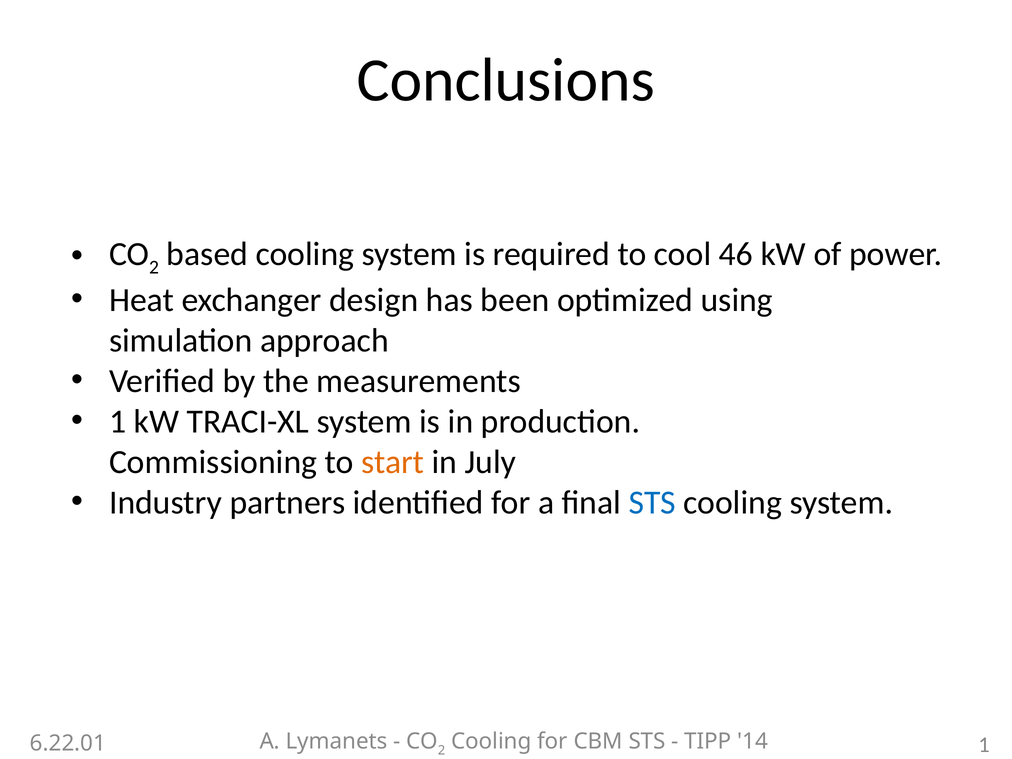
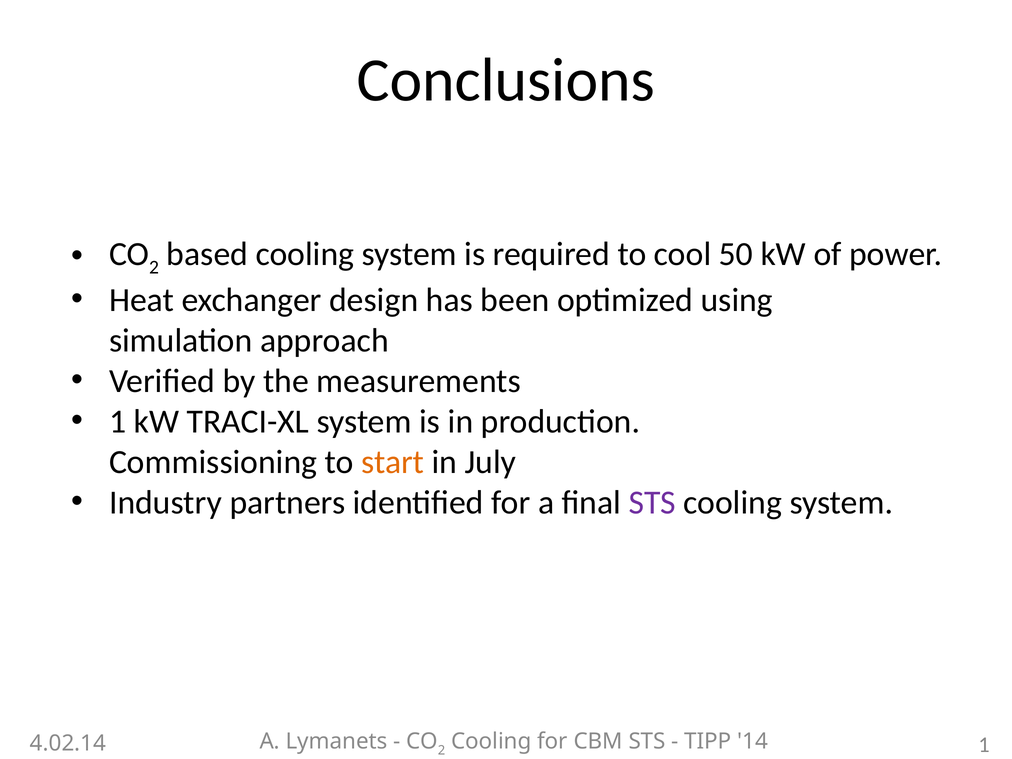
46: 46 -> 50 (736, 254)
STS colour: blue -> purple (652, 503)
6.22.01: 6.22.01 -> 4.02.14 (68, 743)
